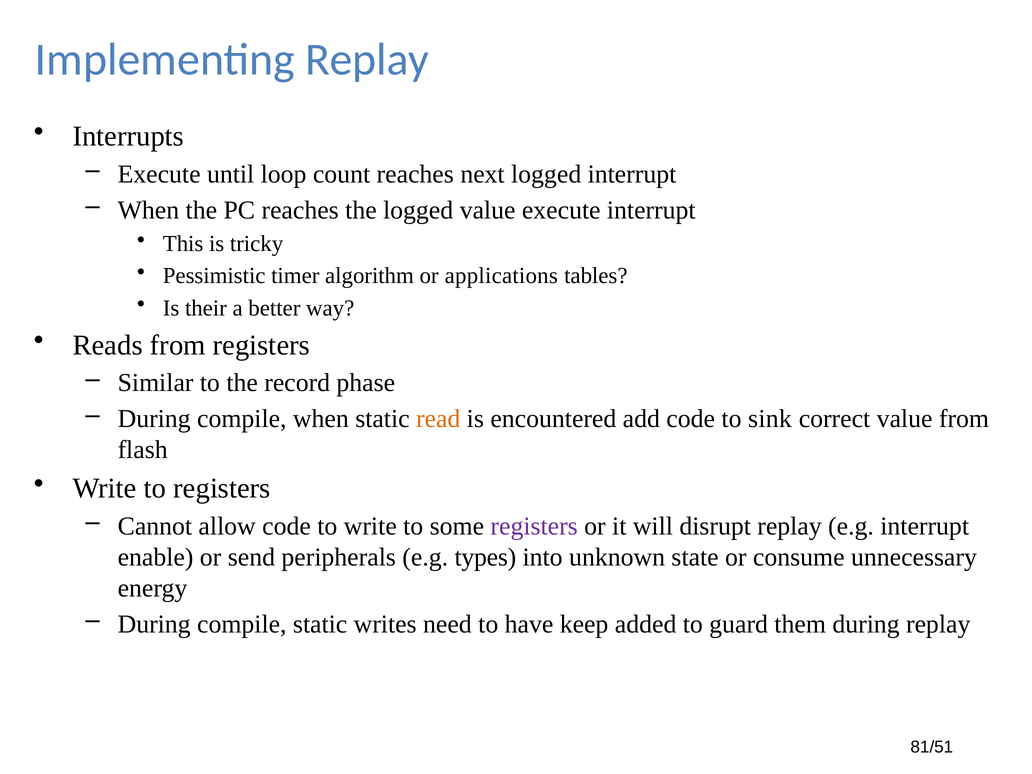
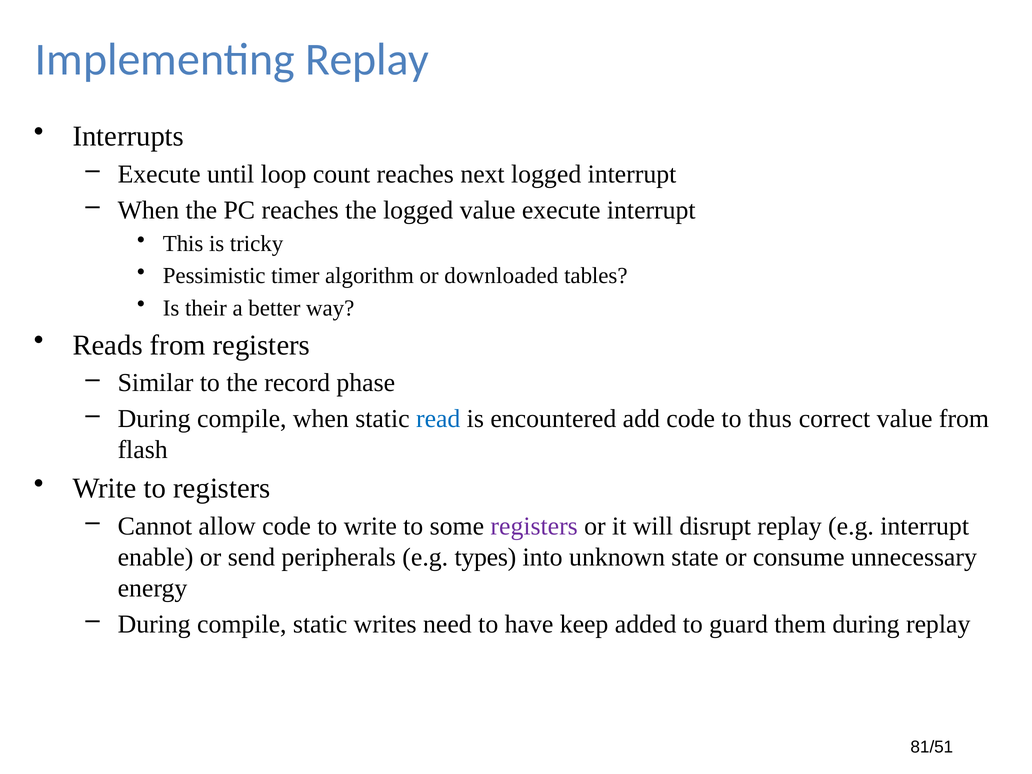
applications: applications -> downloaded (501, 276)
read colour: orange -> blue (438, 419)
sink: sink -> thus (770, 419)
